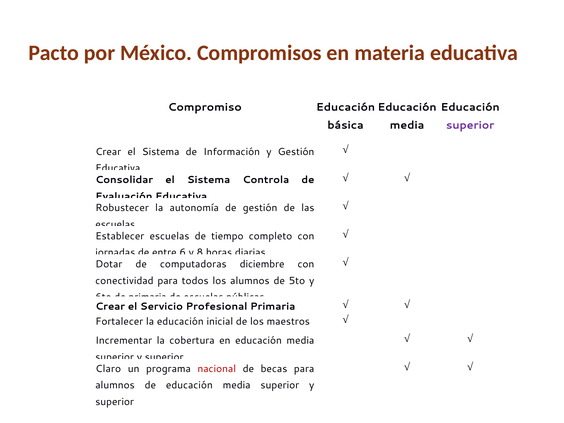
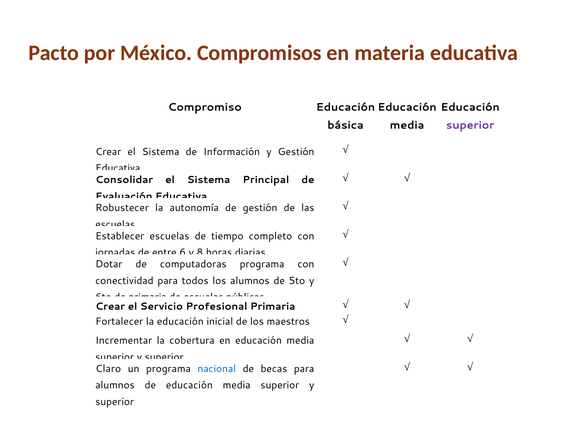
Controla: Controla -> Principal (266, 180)
computadoras diciembre: diciembre -> programa (262, 264)
nacional colour: red -> blue (217, 369)
